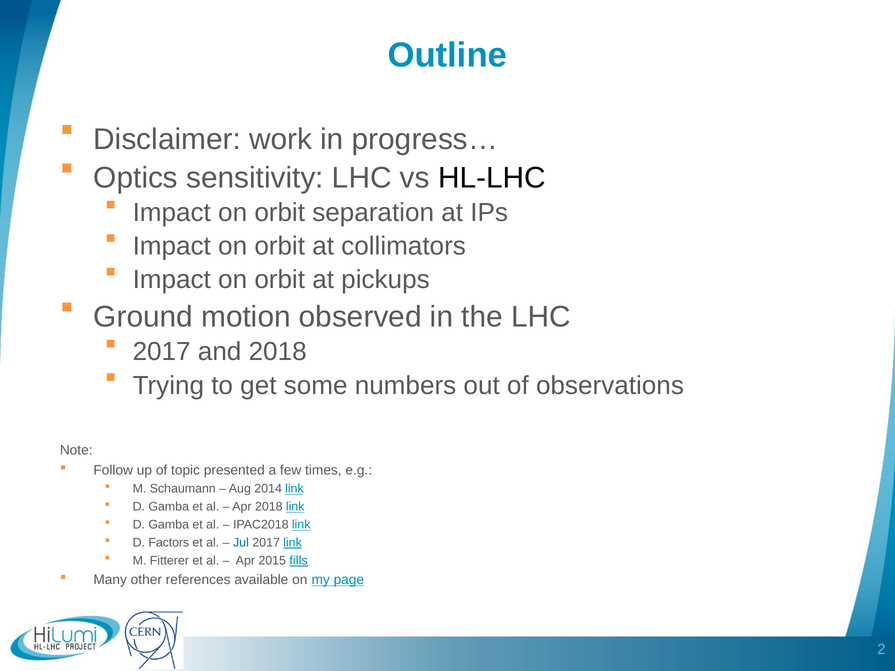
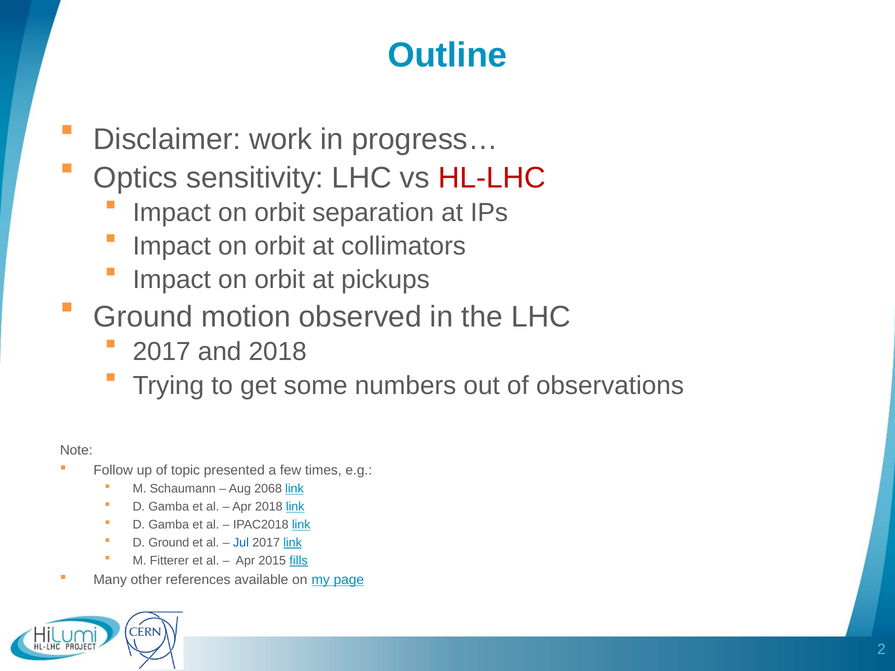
HL-LHC colour: black -> red (492, 178)
2014: 2014 -> 2068 (268, 489)
D Factors: Factors -> Ground (169, 543)
